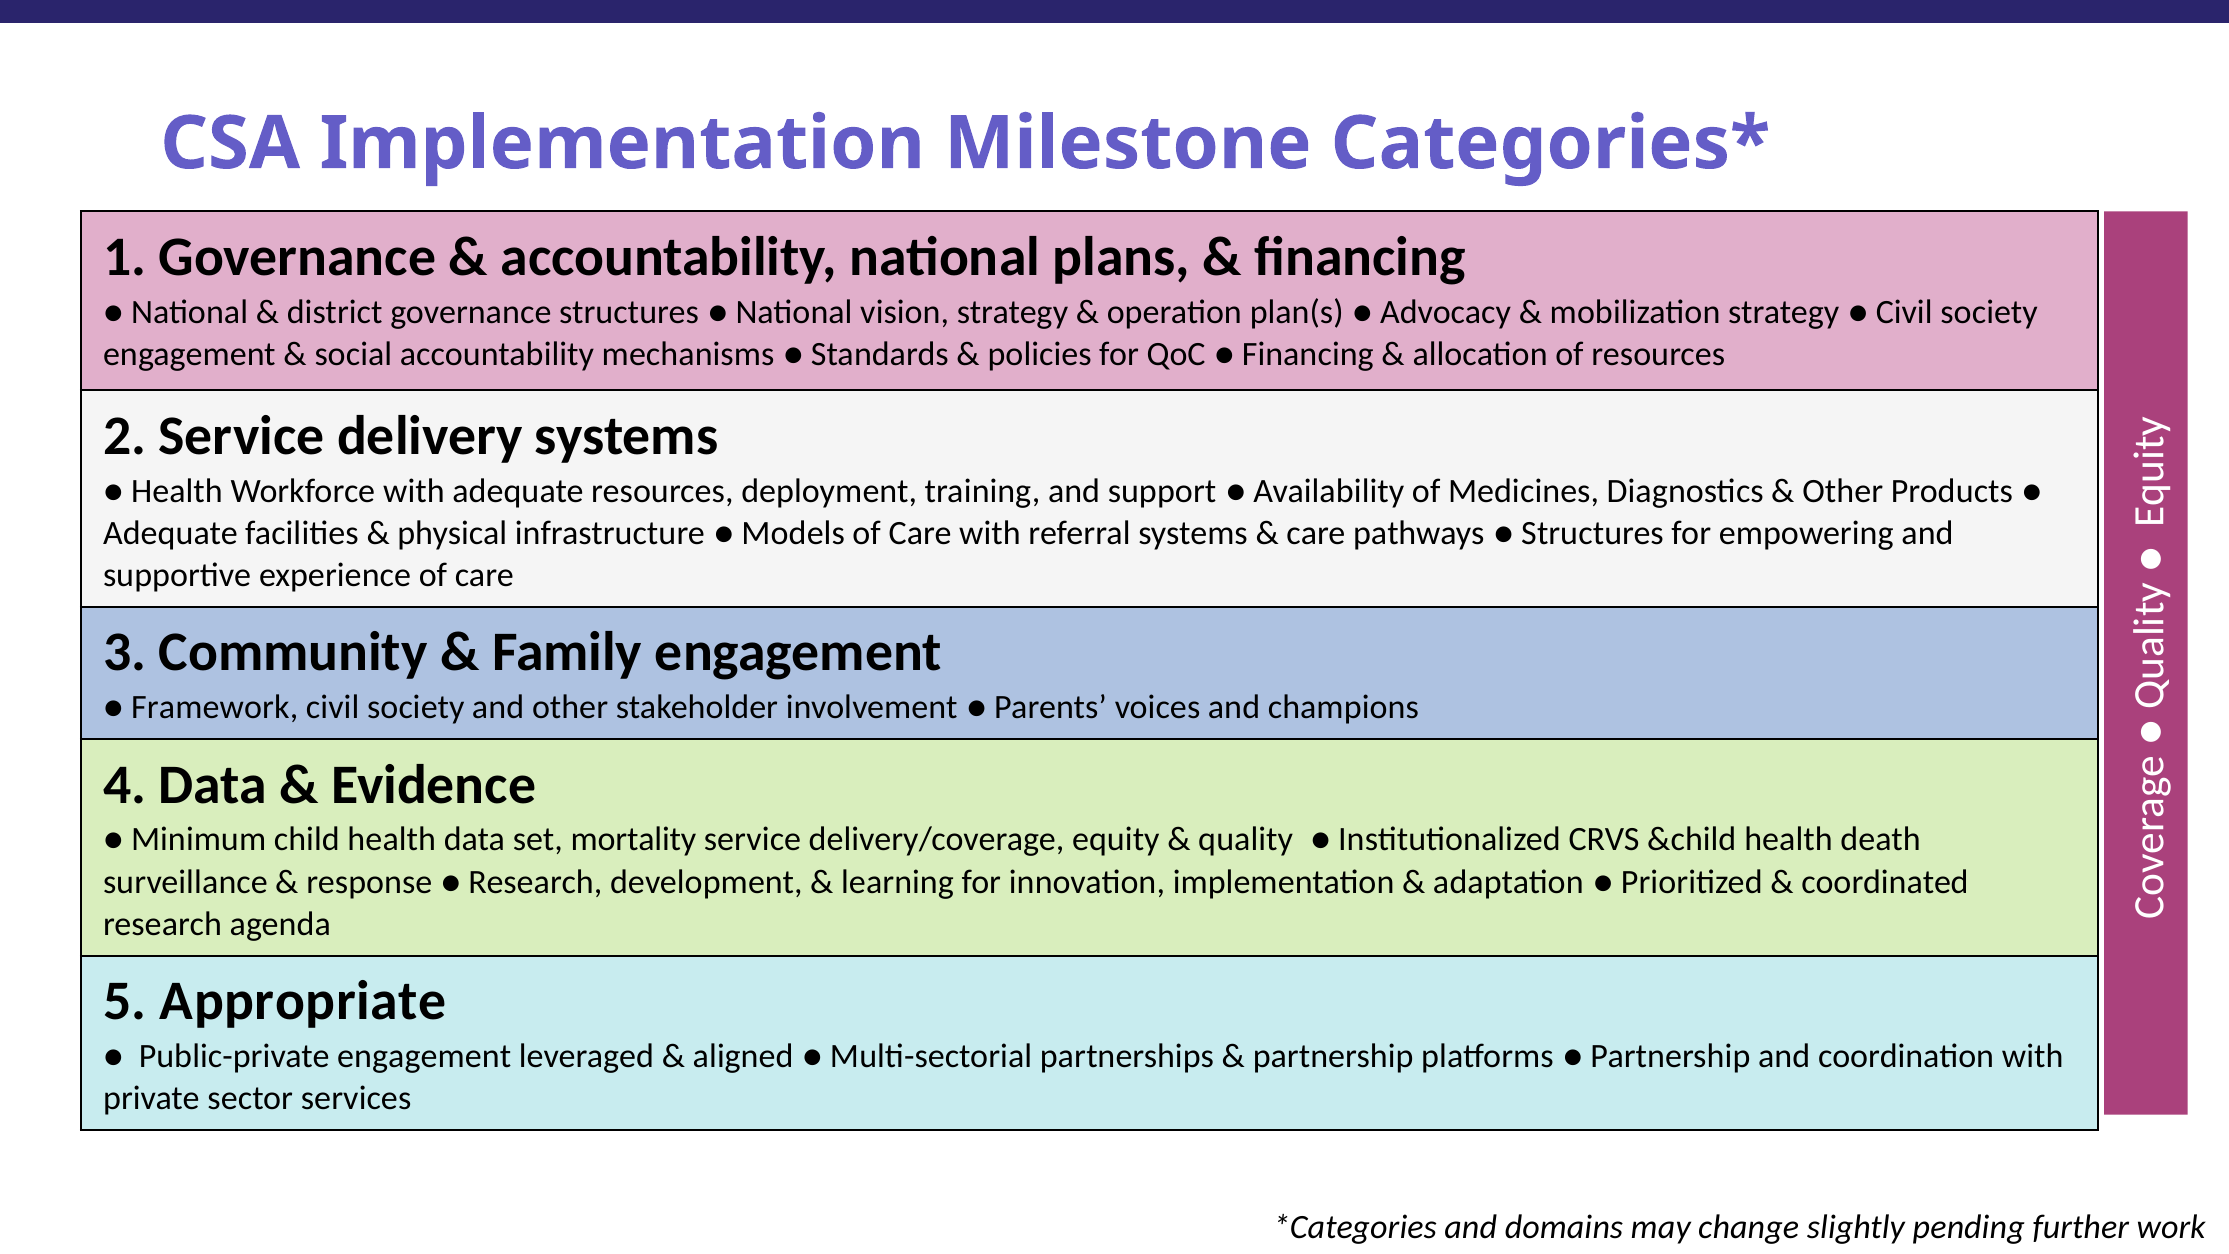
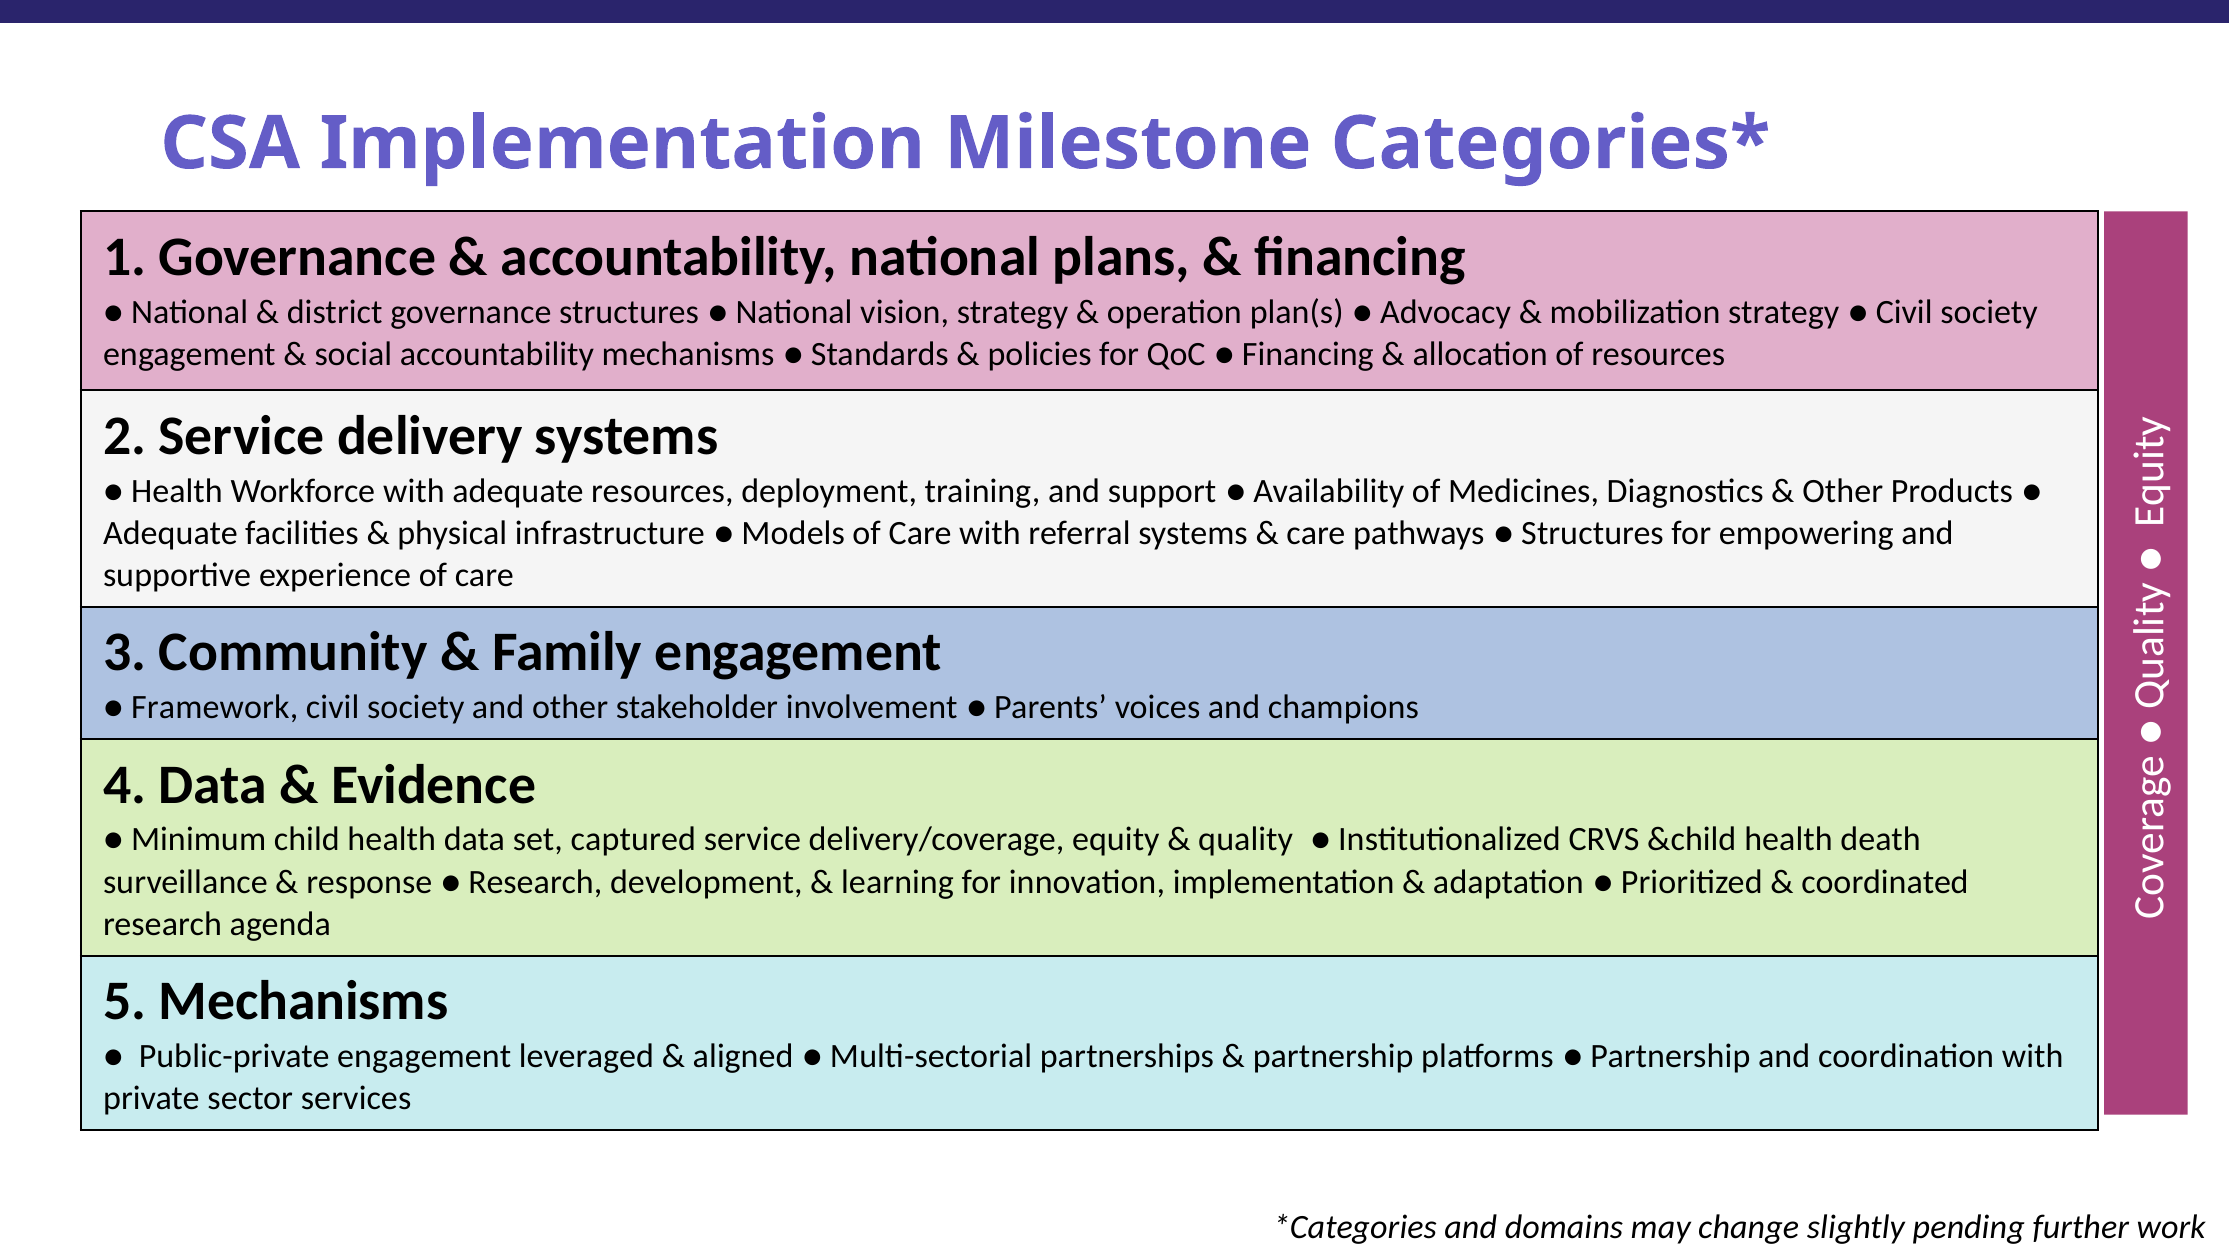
mortality: mortality -> captured (633, 840)
5 Appropriate: Appropriate -> Mechanisms (304, 1001)
